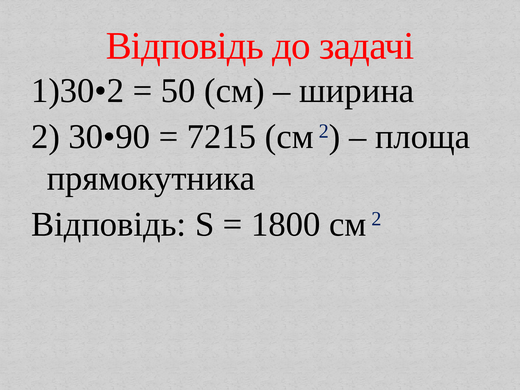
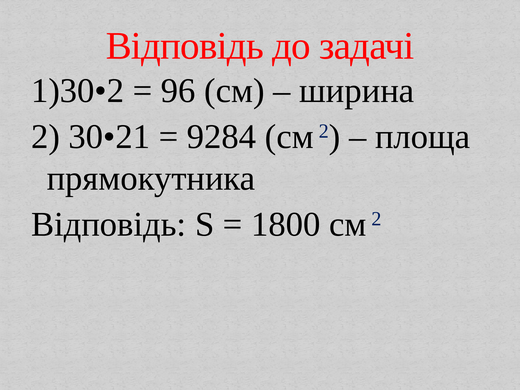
50: 50 -> 96 (178, 91)
30•90: 30•90 -> 30•21 (109, 137)
7215: 7215 -> 9284 (222, 137)
